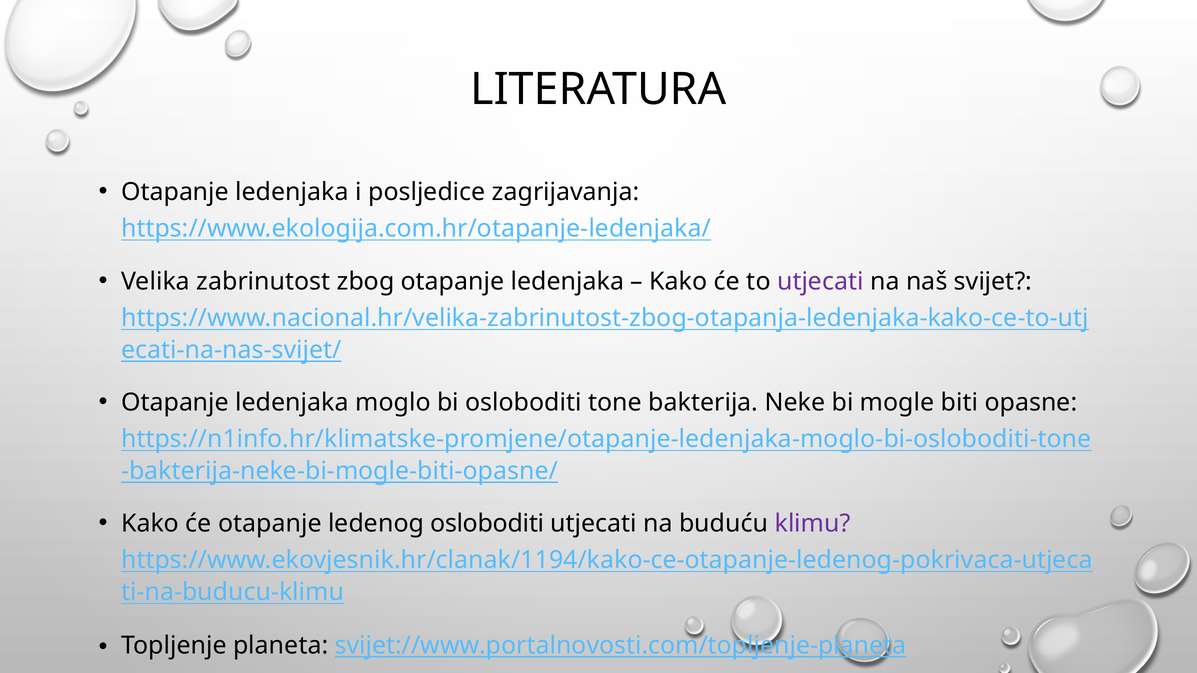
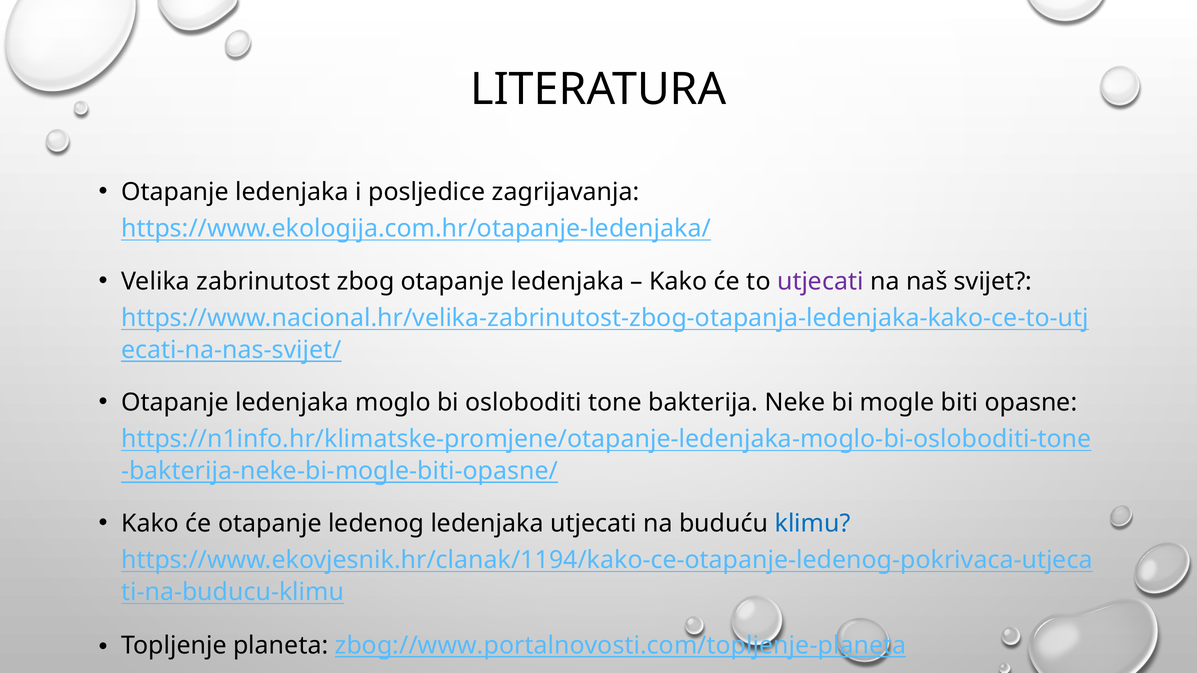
ledenog osloboditi: osloboditi -> ledenjaka (487, 524)
klimu colour: purple -> blue (813, 524)
svijet://www.portalnovosti.com/topljenje-planeta: svijet://www.portalnovosti.com/topljenje-planeta -> zbog://www.portalnovosti.com/topljenje-planeta (620, 646)
